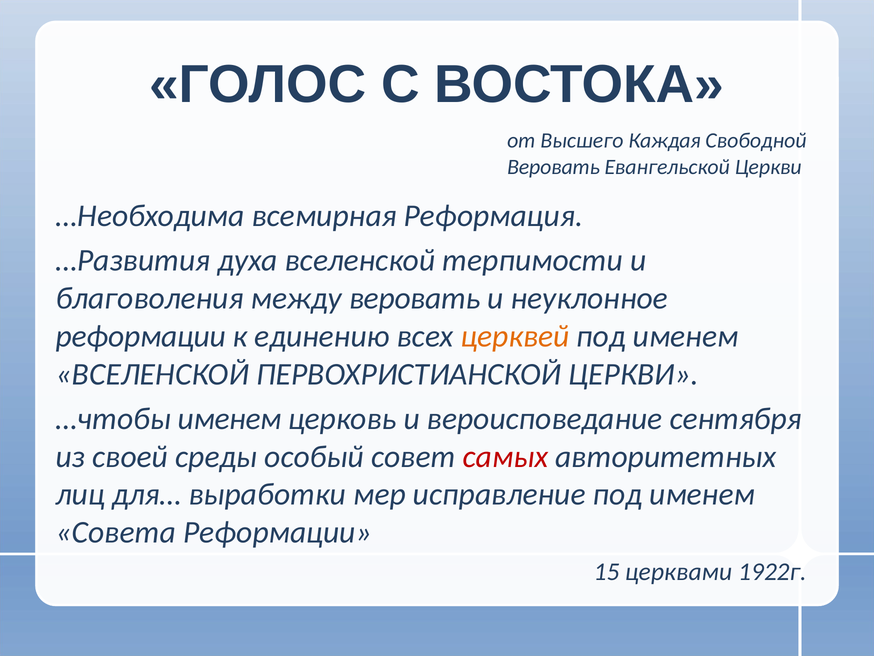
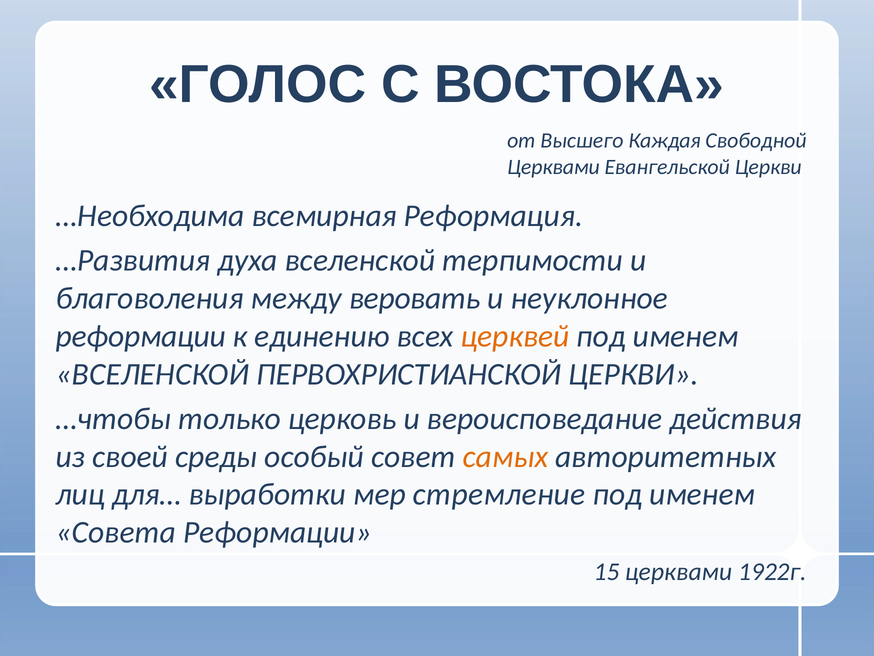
Веровать: Веровать -> Церквами (553, 167)
…чтобы именем: именем -> только (230, 419)
сентября: сентября -> действия (736, 419)
самых colour: red -> orange (506, 456)
исправление: исправление -> стремление (499, 494)
